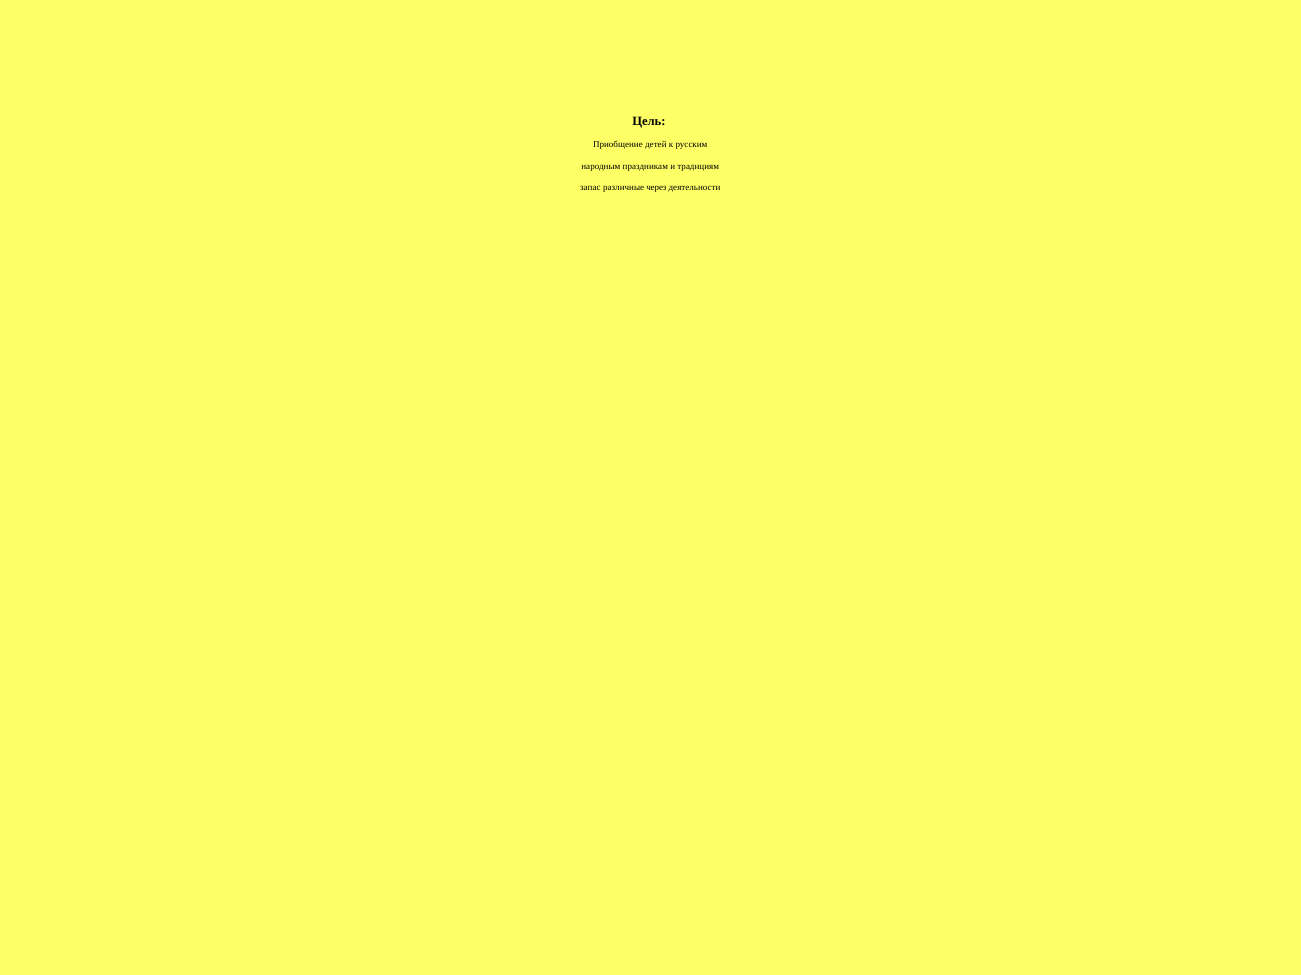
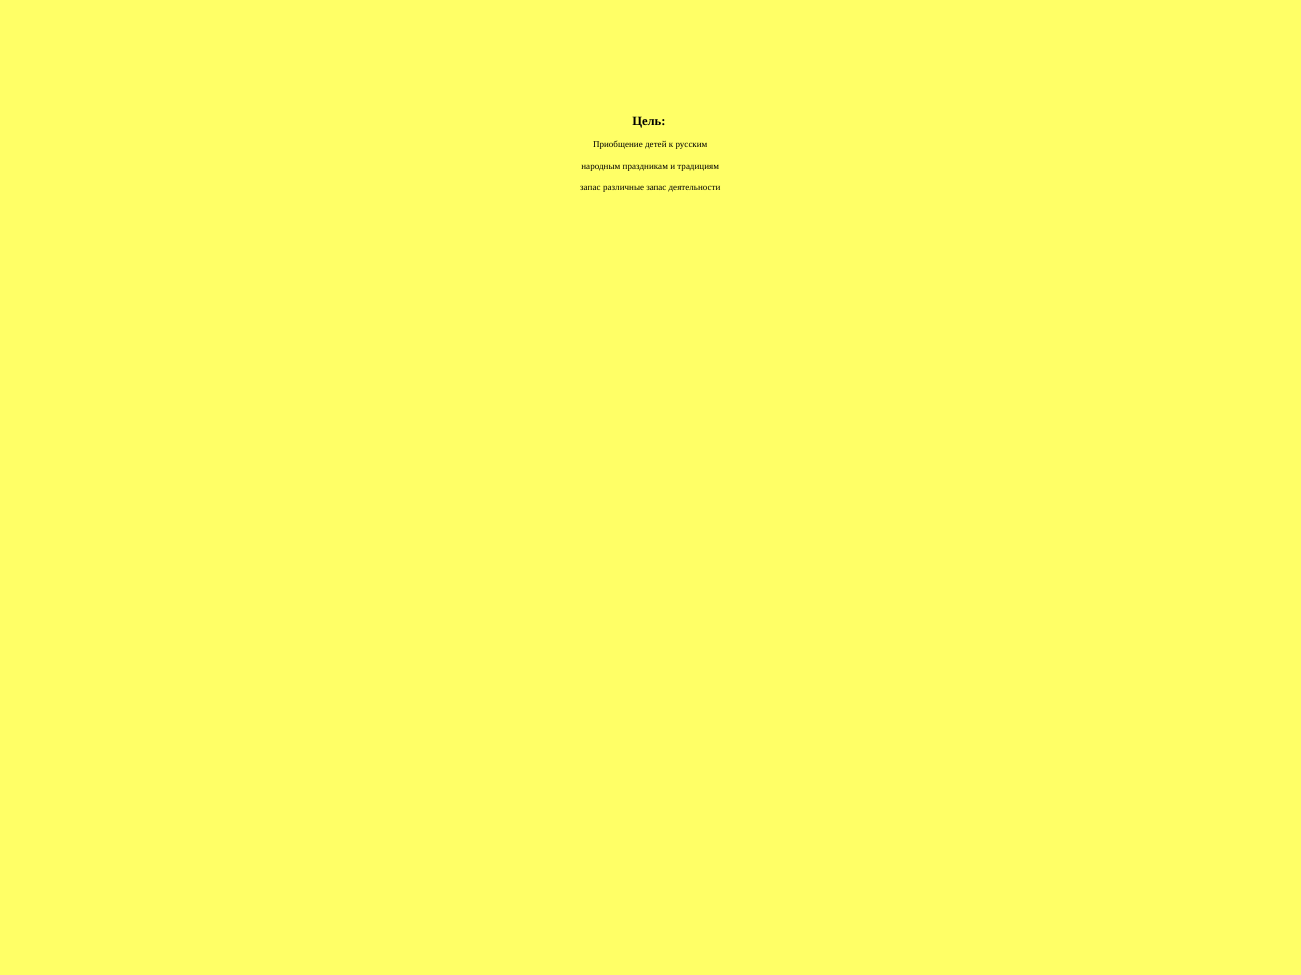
различные через: через -> запас (656, 188)
